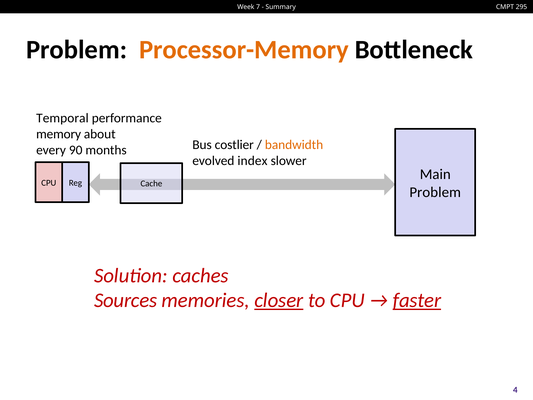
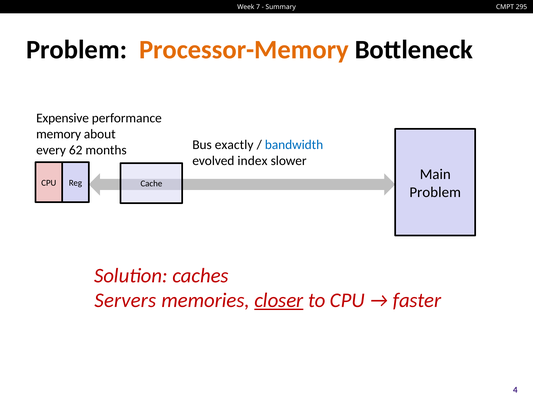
Temporal: Temporal -> Expensive (63, 118)
90: 90 -> 62 (76, 150)
costlier: costlier -> exactly (234, 145)
bandwidth colour: orange -> blue (294, 145)
Sources: Sources -> Servers (125, 300)
faster underline: present -> none (417, 300)
